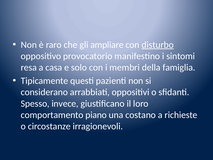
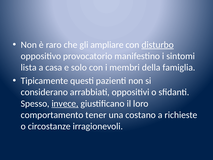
resa: resa -> lista (29, 67)
invece underline: none -> present (65, 103)
piano: piano -> tener (96, 115)
